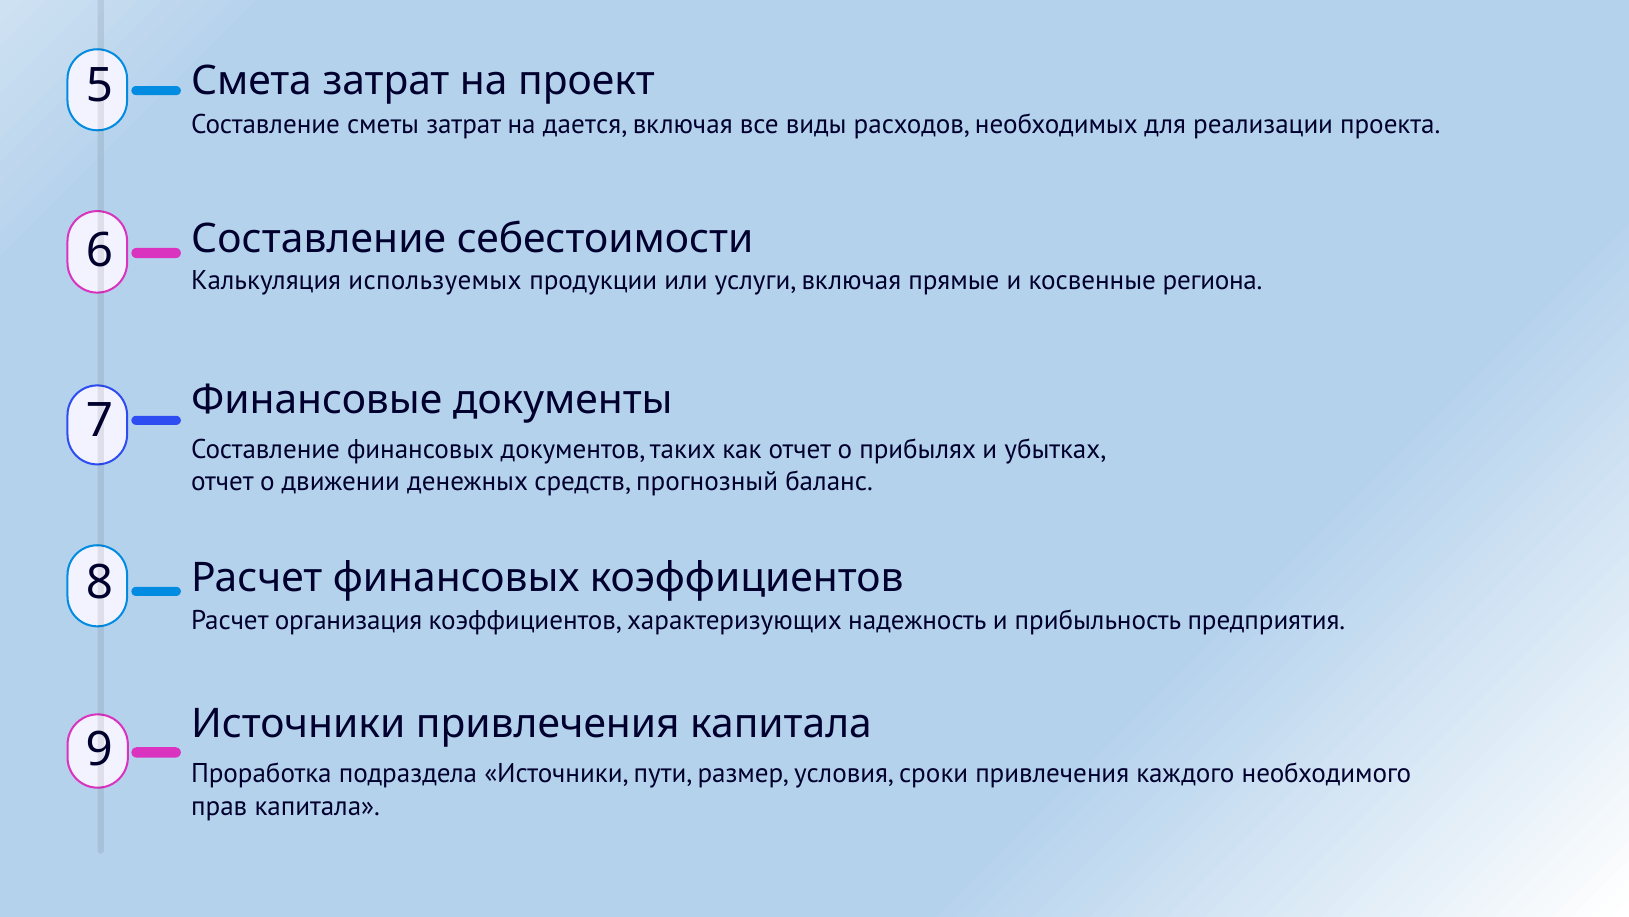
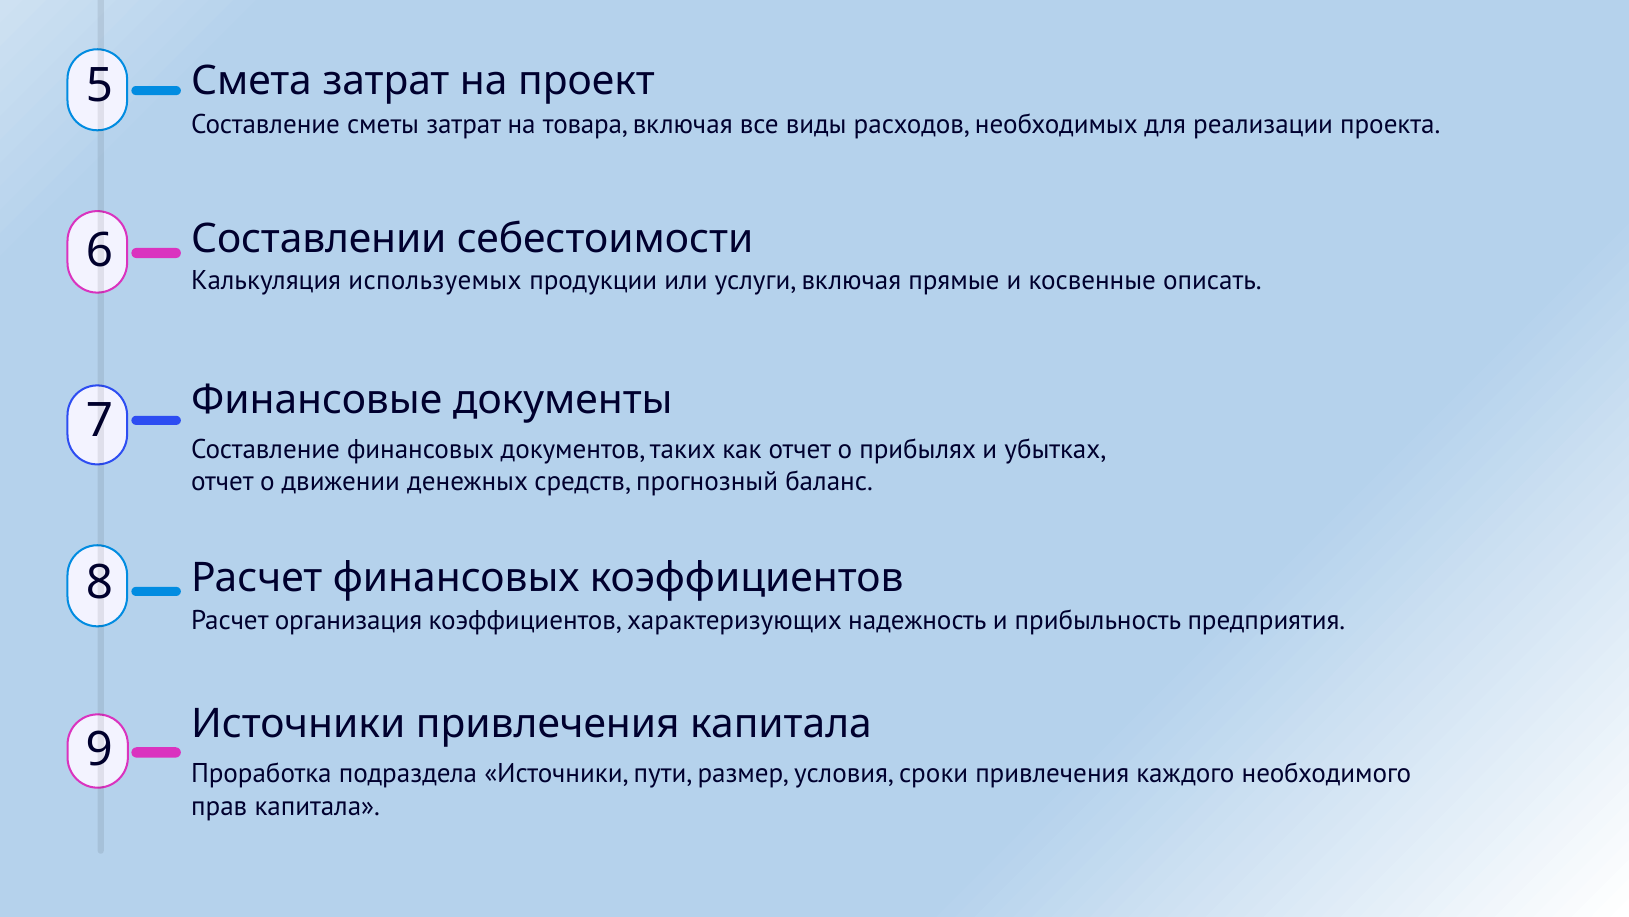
дается: дается -> товара (585, 124)
Составление: Составление -> Составлении (319, 239)
региона: региона -> описать (1212, 280)
